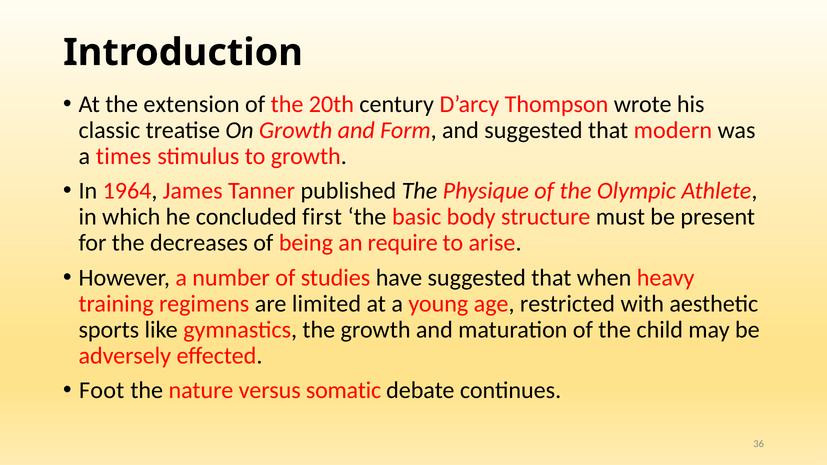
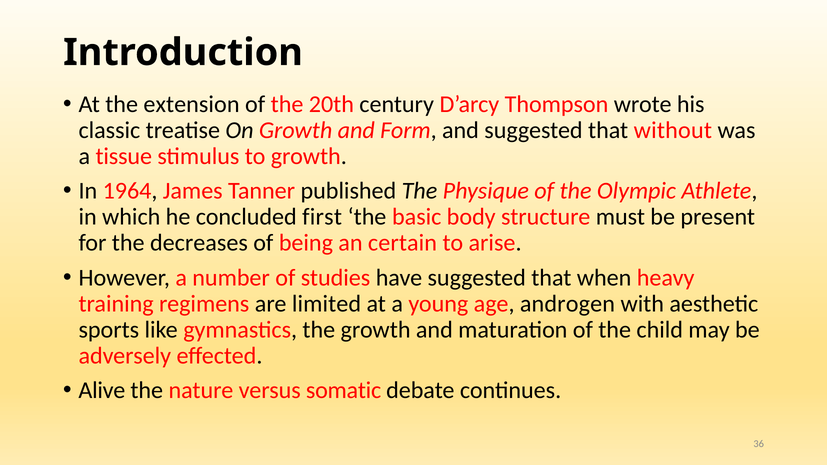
modern: modern -> without (673, 130)
times: times -> tissue (124, 156)
require: require -> certain (403, 243)
restricted: restricted -> androgen (567, 304)
Foot: Foot -> Alive (102, 391)
